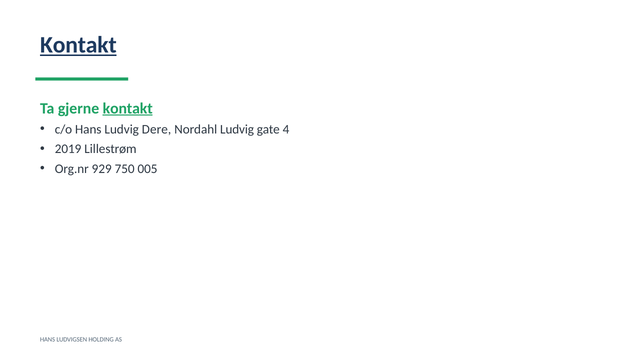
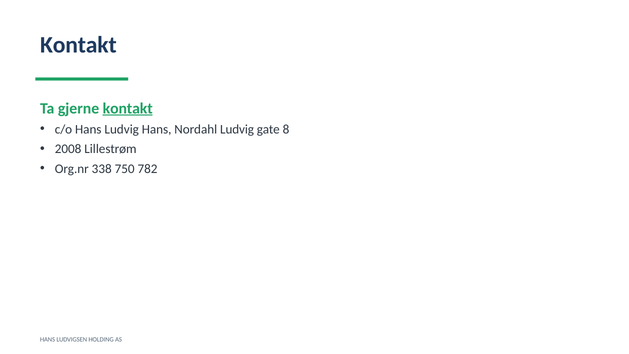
Kontakt underline: present -> none (78, 45)
Ludvig Dere: Dere -> Hans (157, 129)
4: 4 -> 8 (286, 129)
2019: 2019 -> 2008 (68, 149)
929: 929 -> 338 (102, 169)
005: 005 -> 782 (148, 169)
